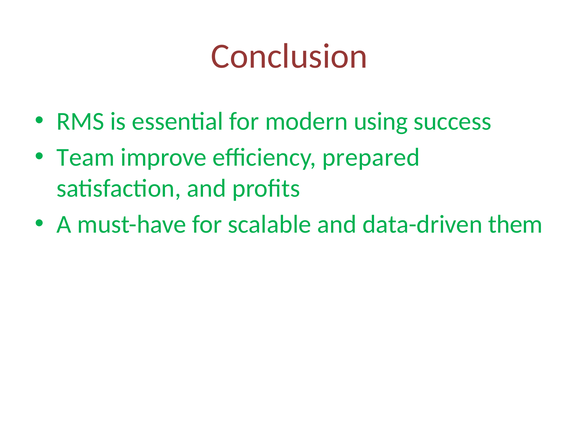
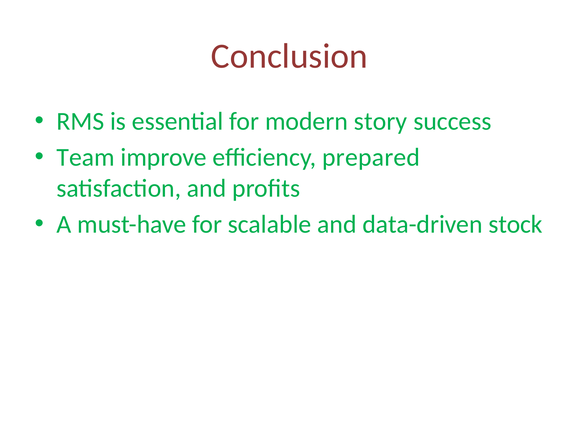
using: using -> story (381, 121)
them: them -> stock (515, 224)
